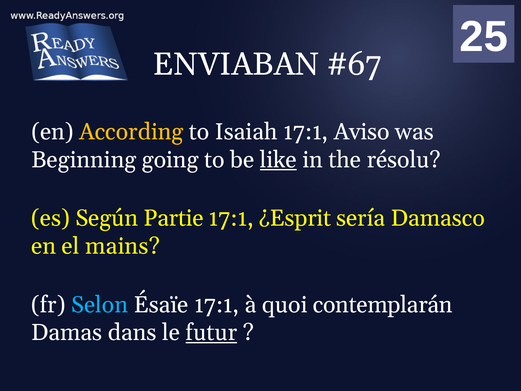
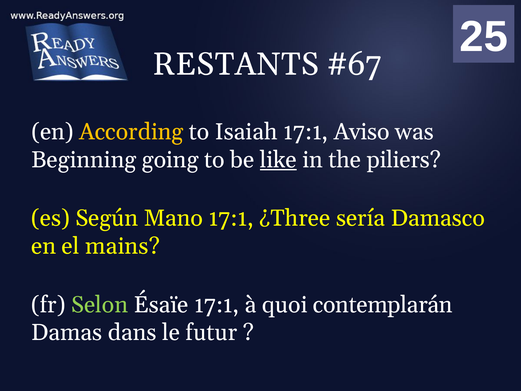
ENVIABAN: ENVIABAN -> RESTANTS (236, 64)
résolu: résolu -> piliers (404, 160)
Partie: Partie -> Mano (173, 218)
¿Esprit: ¿Esprit -> ¿Three (295, 218)
Selon colour: light blue -> light green (100, 305)
futur underline: present -> none (211, 332)
